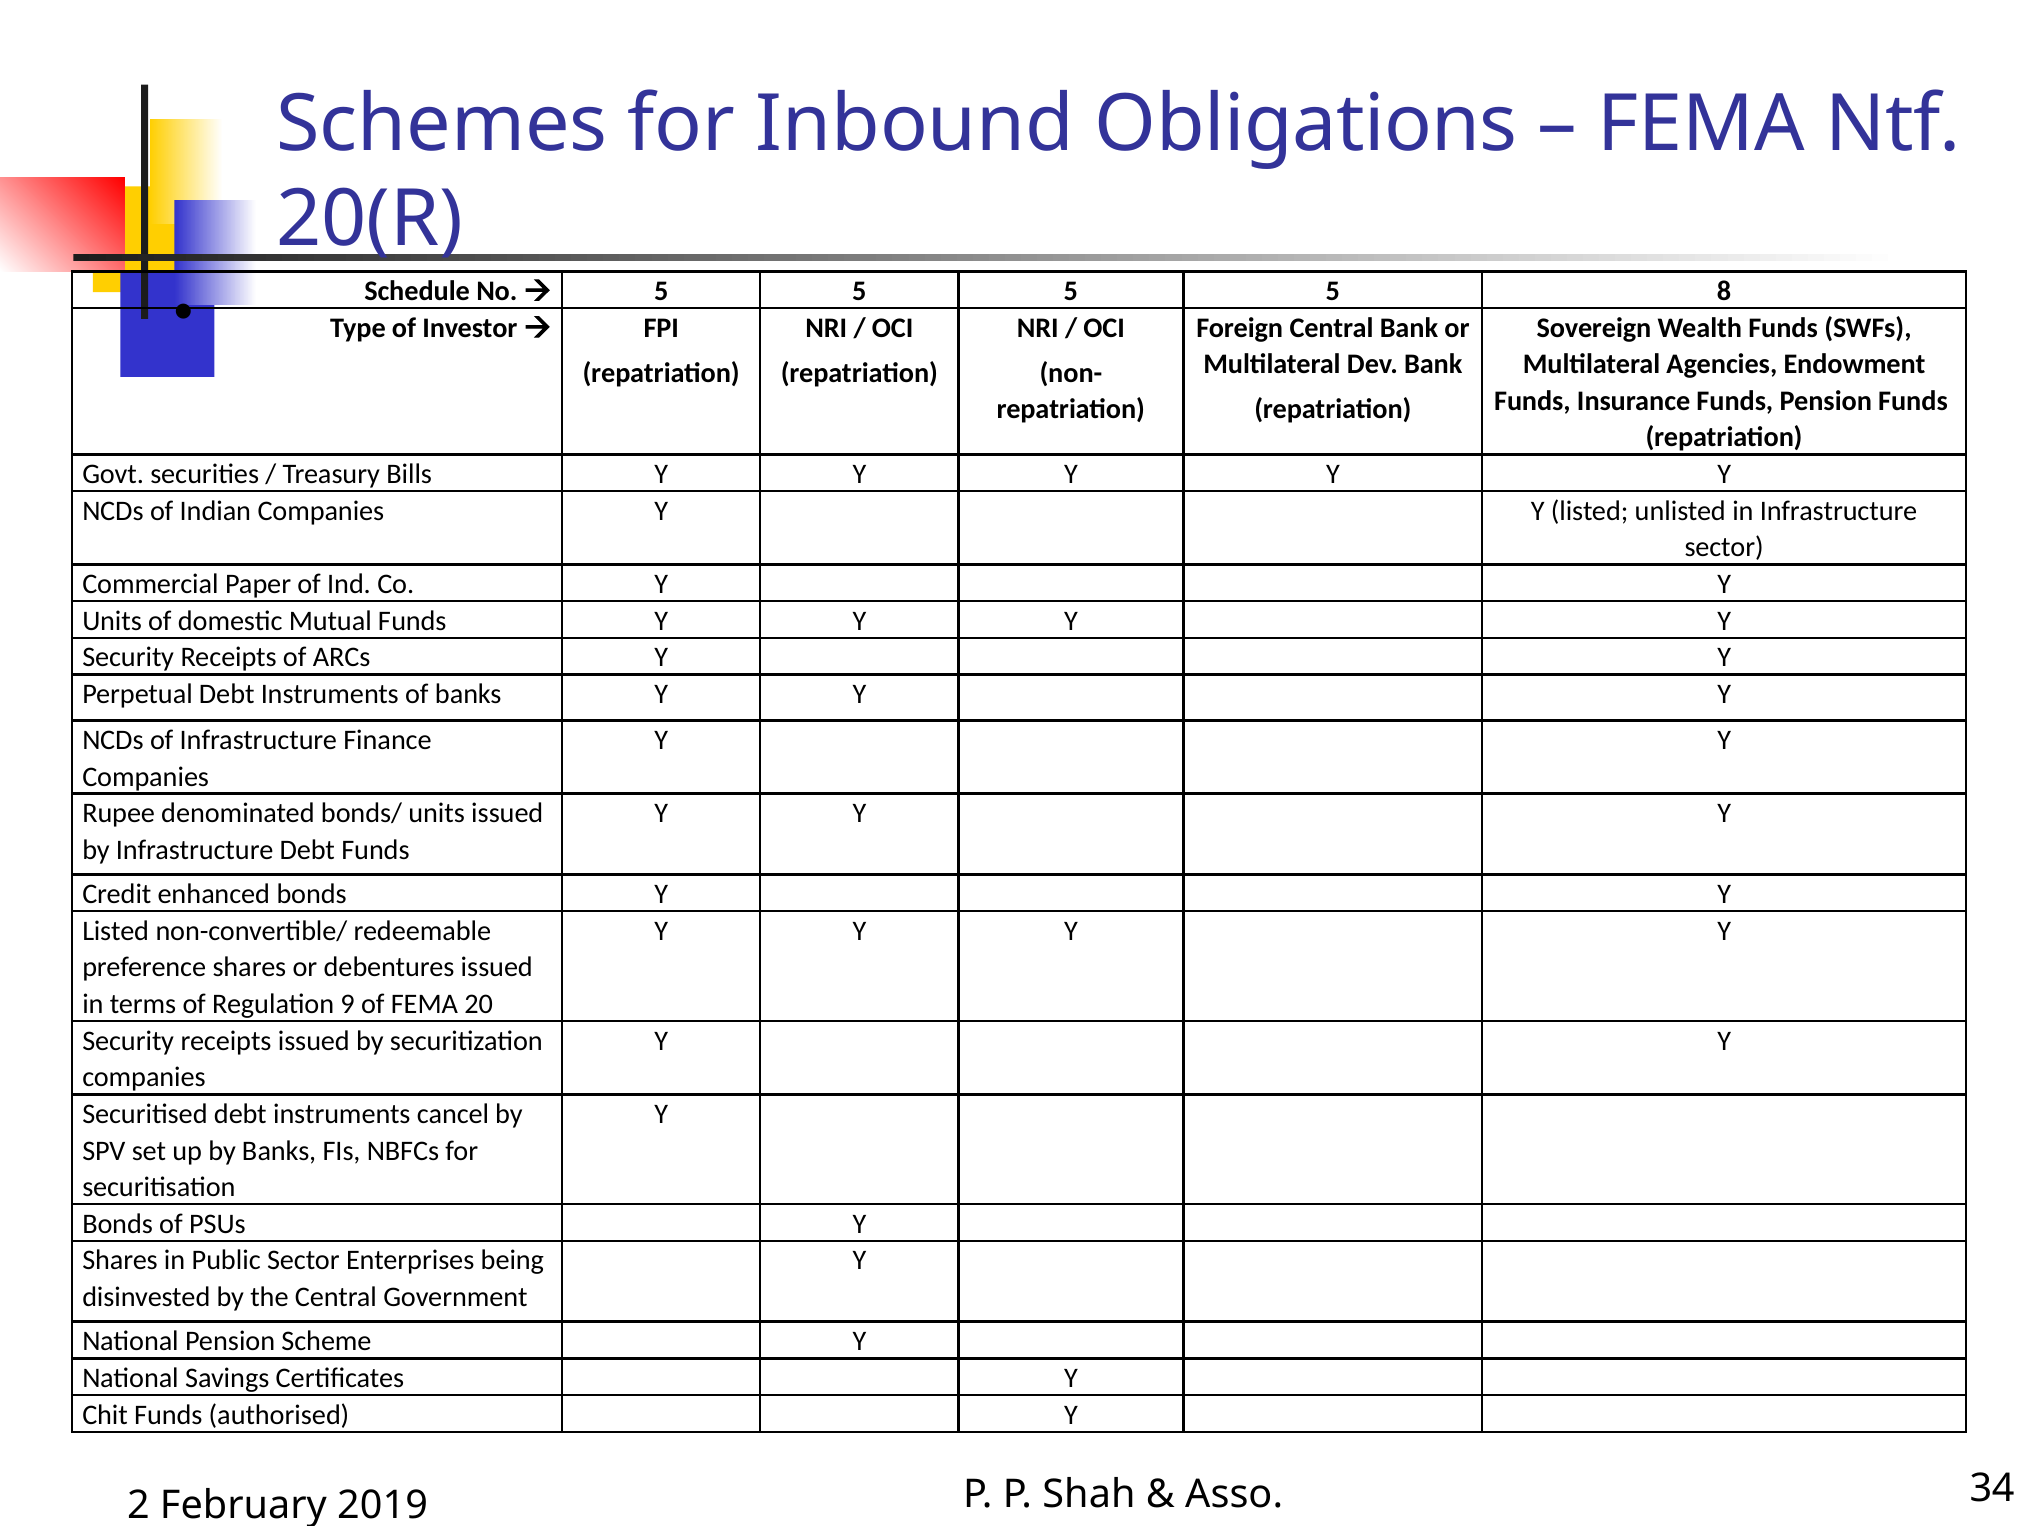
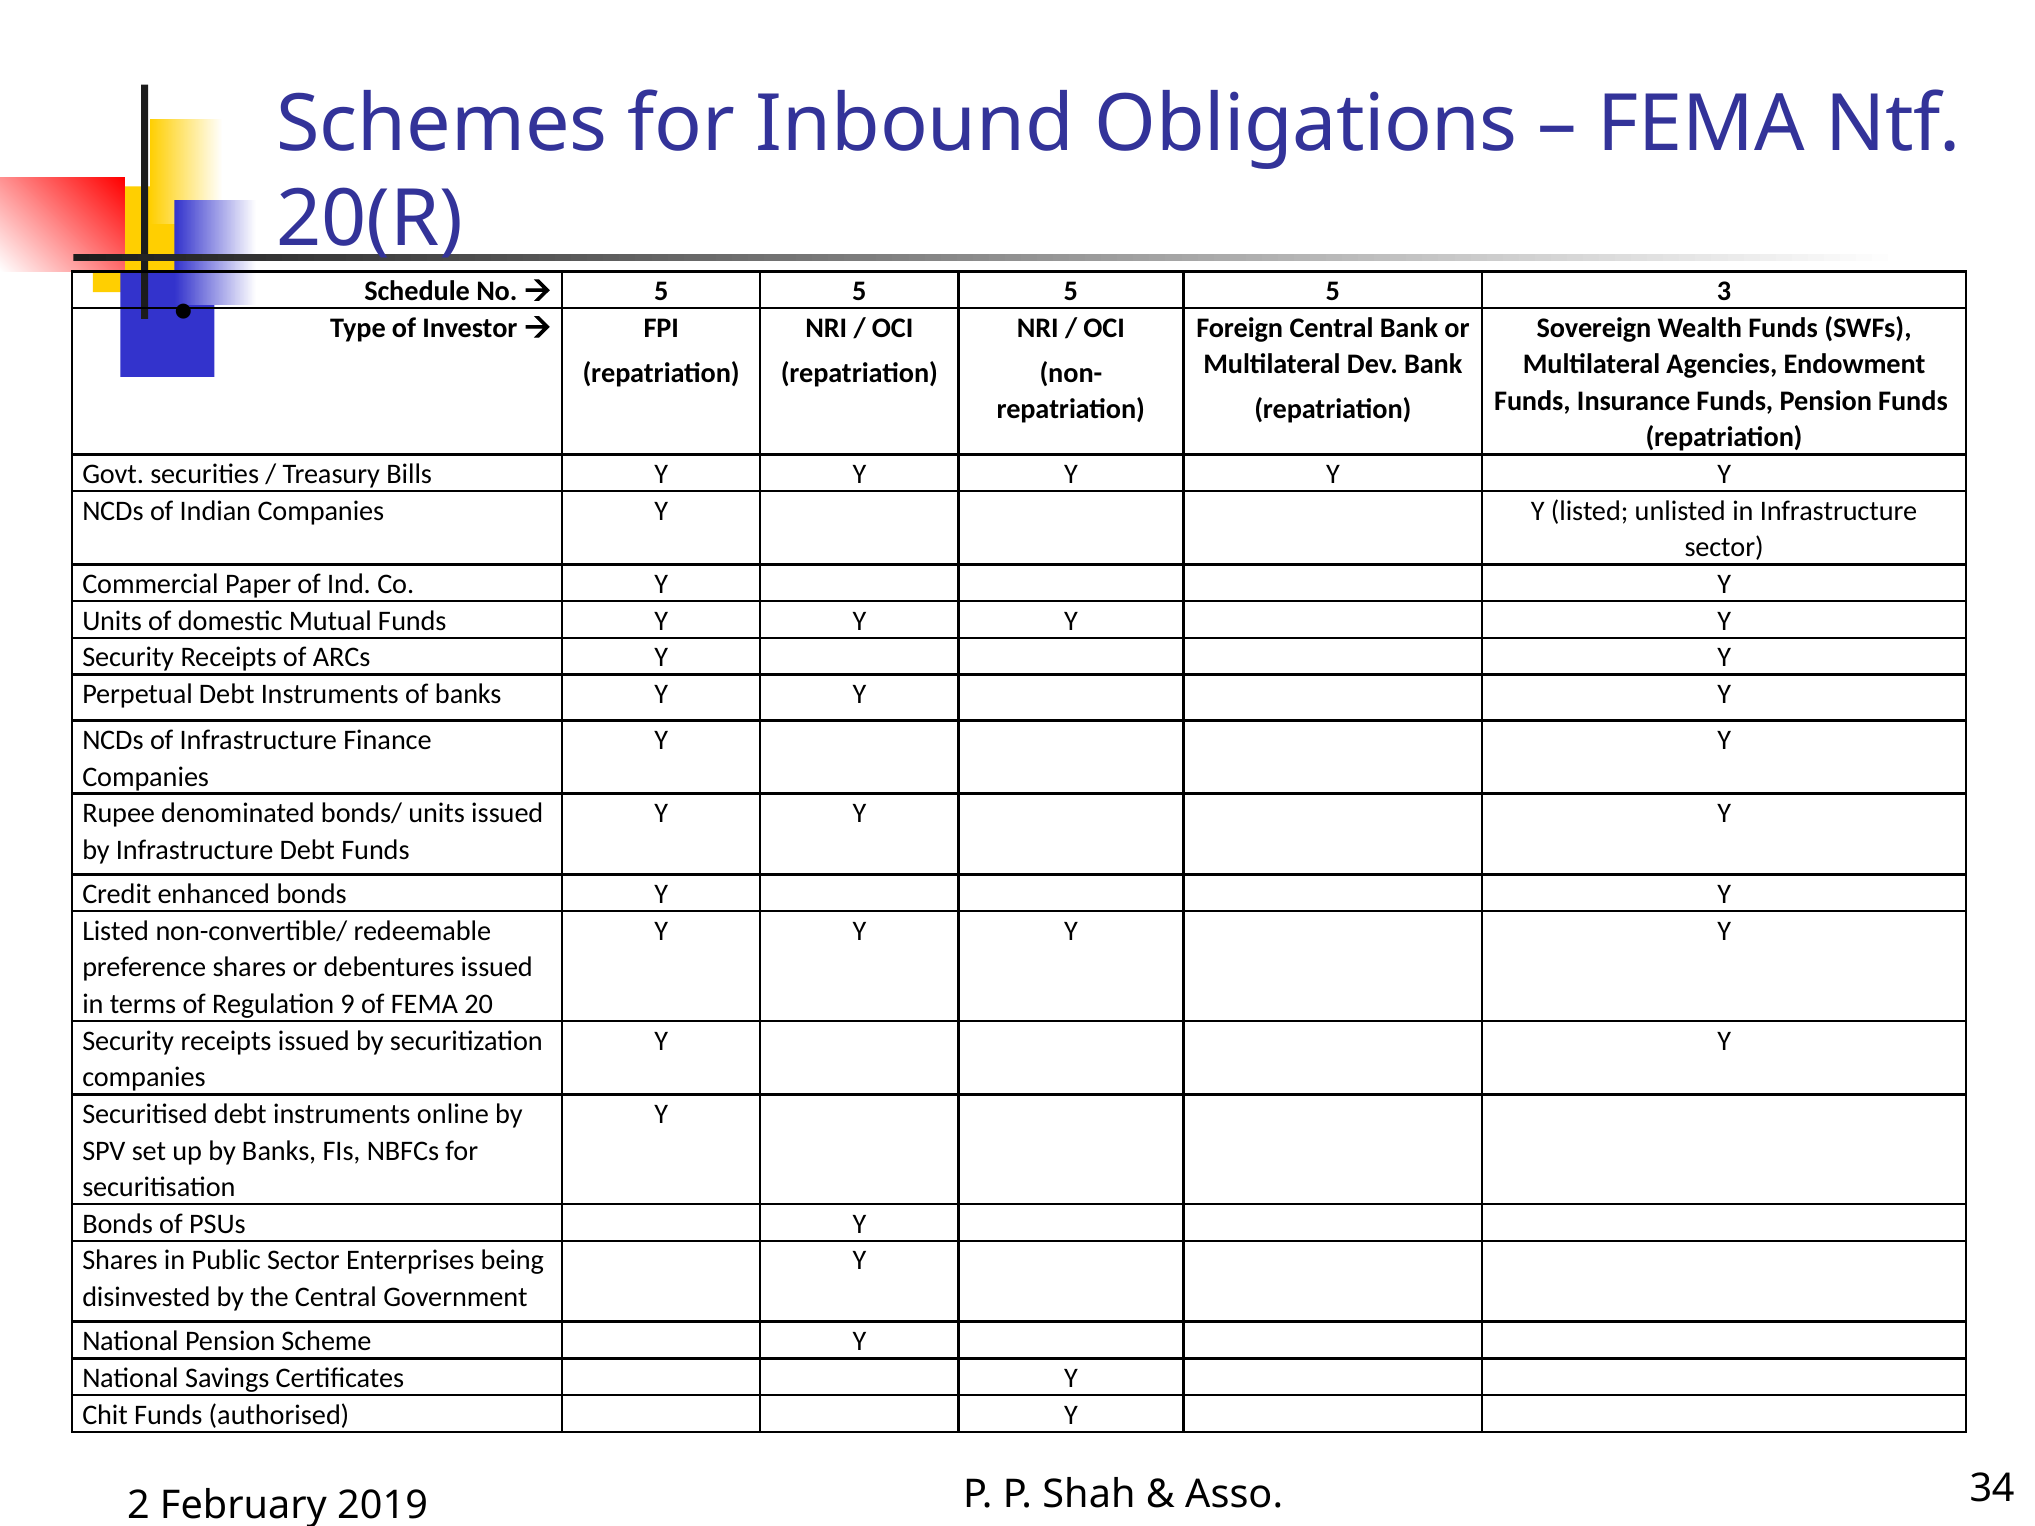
8: 8 -> 3 (1724, 291)
cancel: cancel -> online (453, 1114)
